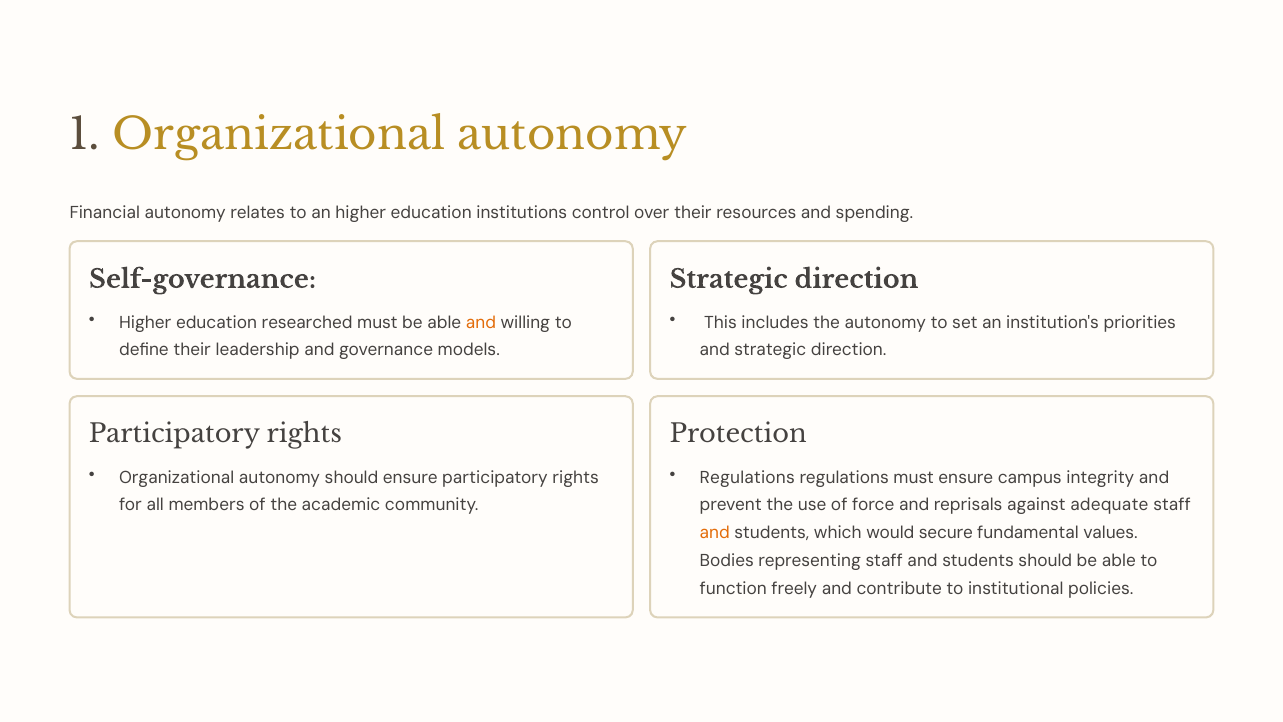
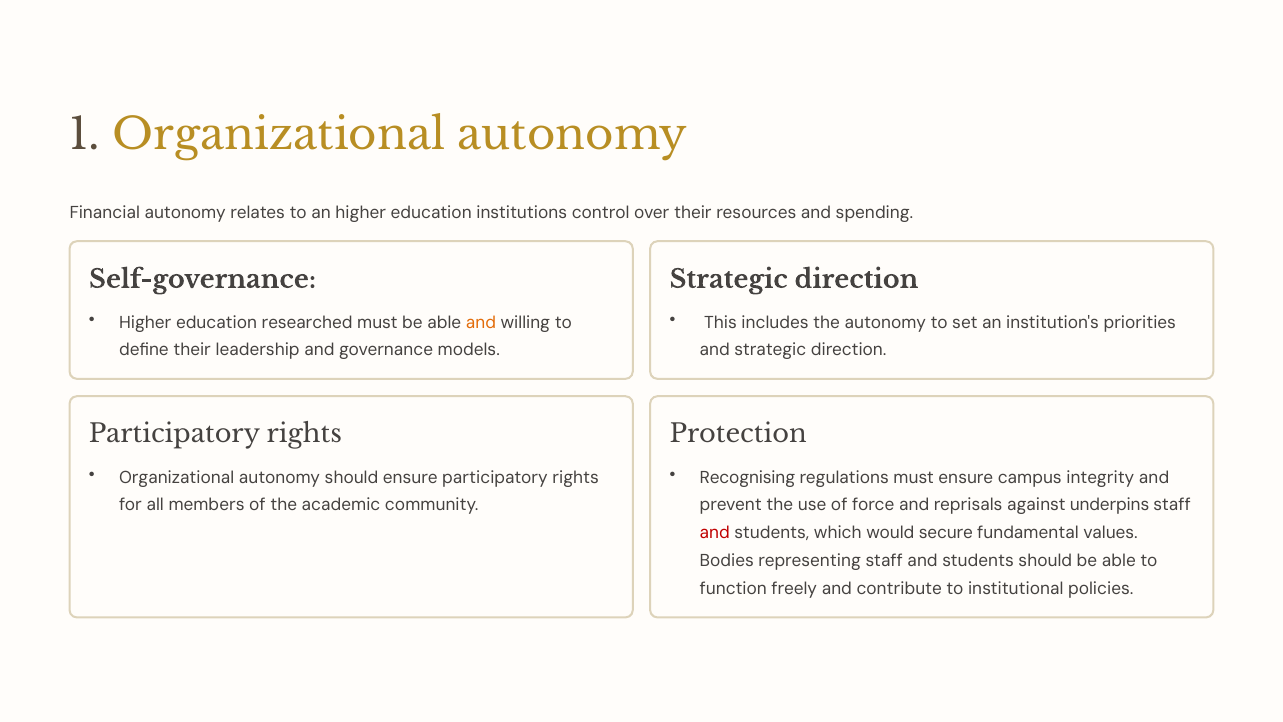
Regulations: Regulations -> Recognising (747, 477)
adequate: adequate -> underpins (1110, 505)
and colour: orange -> red (715, 533)
